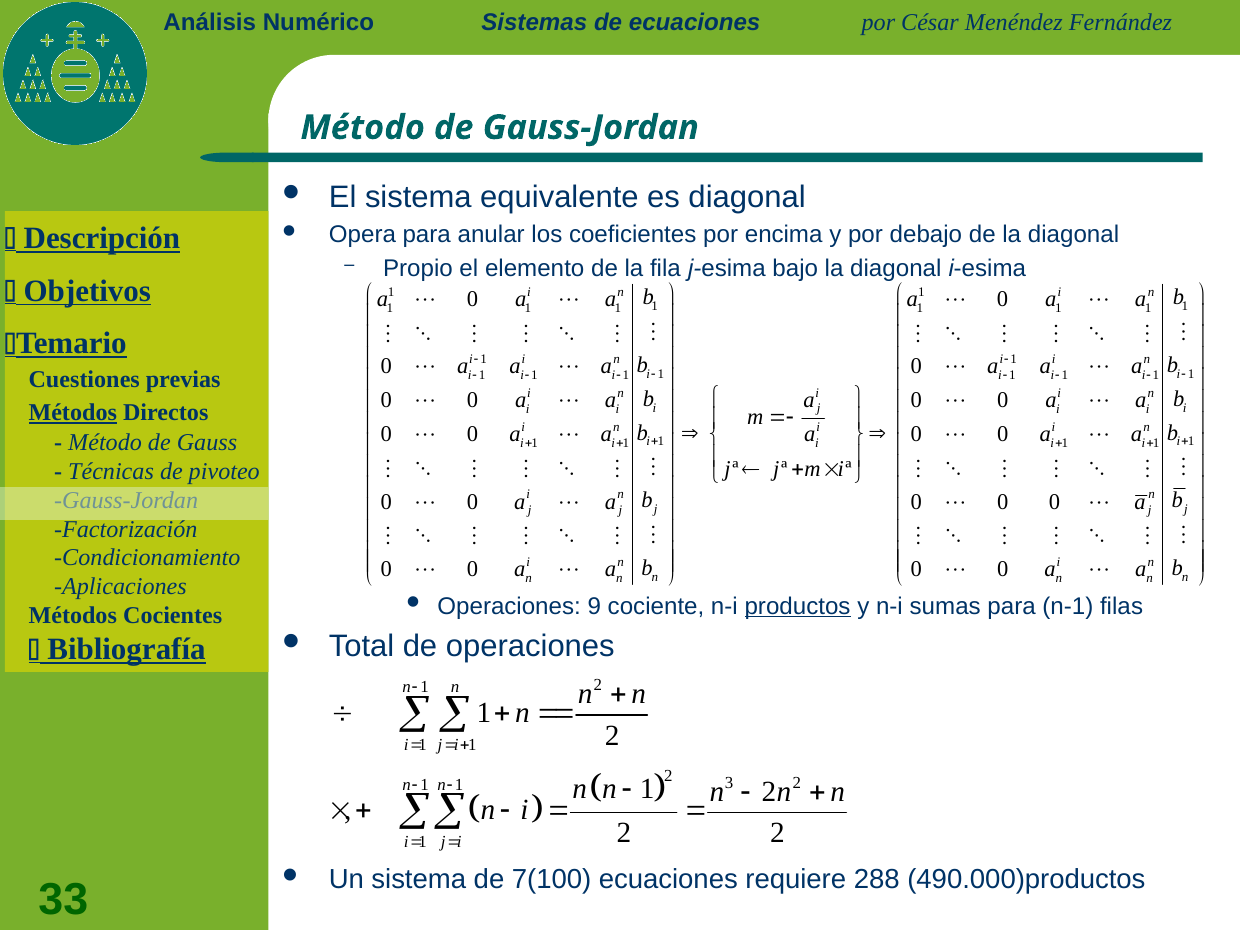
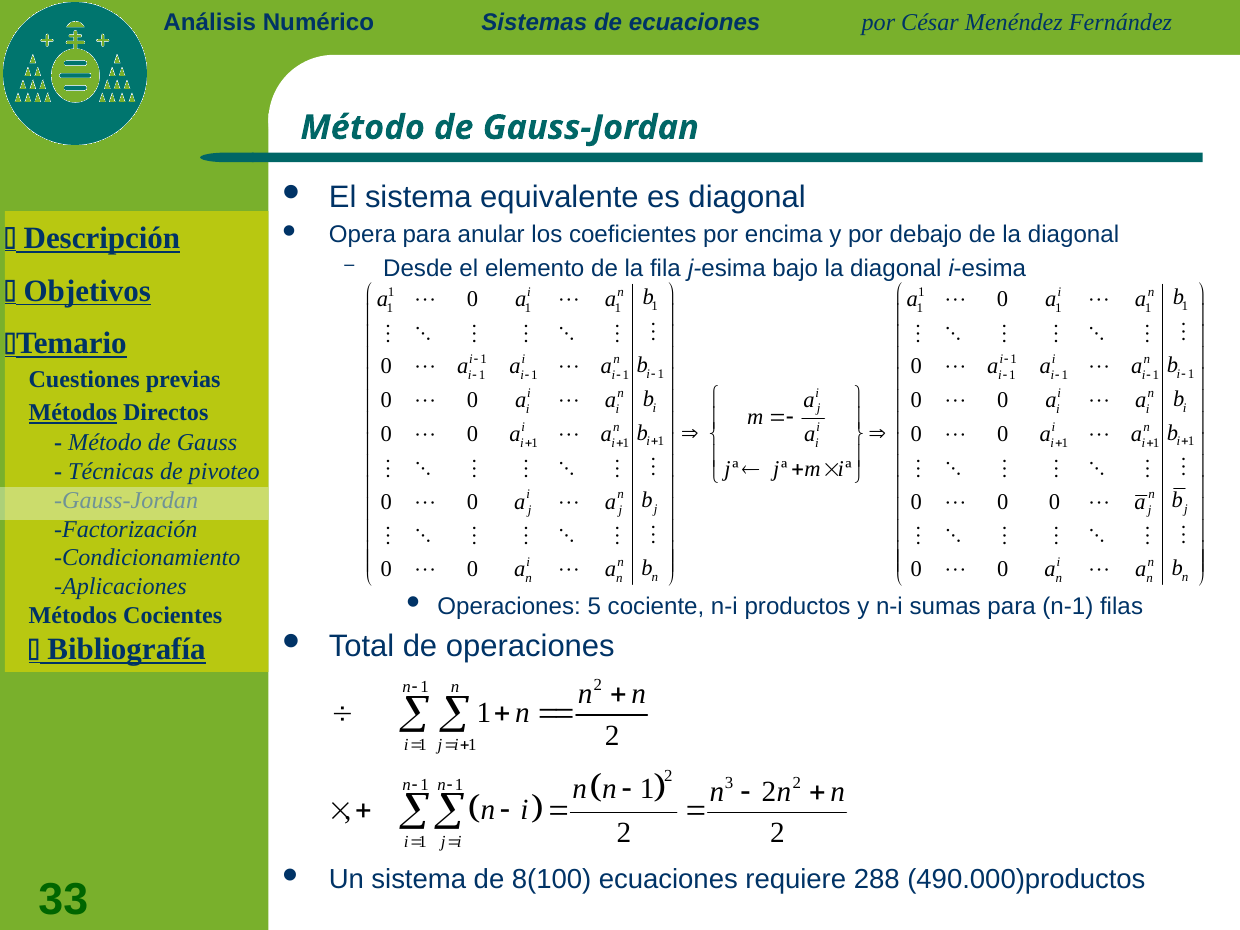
Propio: Propio -> Desde (418, 268)
9: 9 -> 5 (594, 606)
productos underline: present -> none (798, 606)
7(100: 7(100 -> 8(100 (552, 880)
